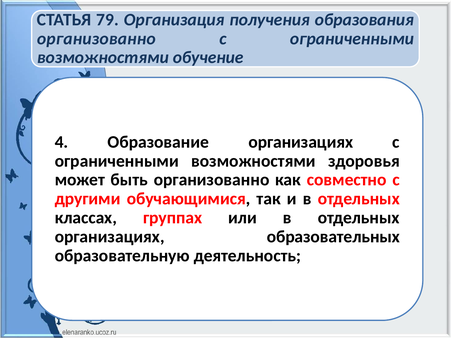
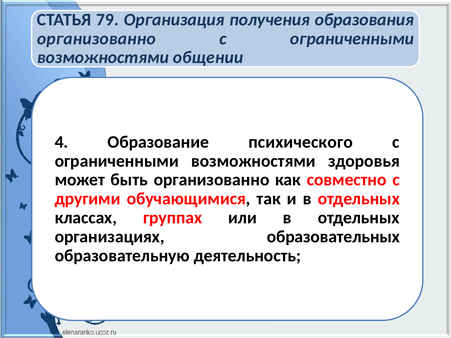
обучение: обучение -> общении (208, 58)
Образование организациях: организациях -> психического (301, 142)
